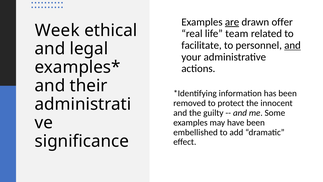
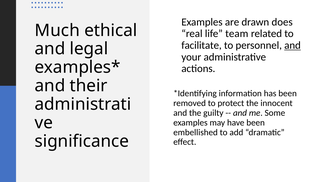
are underline: present -> none (232, 22)
offer: offer -> does (282, 22)
Week: Week -> Much (57, 30)
